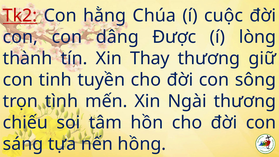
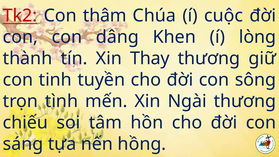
hằng: hằng -> thâm (105, 16)
Được: Được -> Khen (174, 37)
